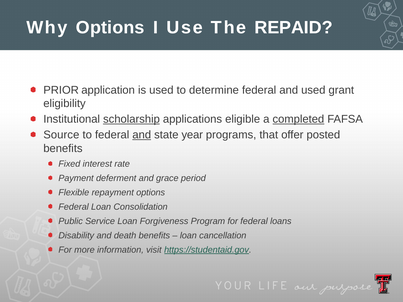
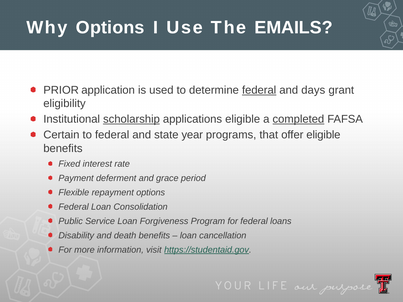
REPAID: REPAID -> EMAILS (294, 28)
federal underline: none -> present (259, 90)
and used: used -> days (313, 90)
Source: Source -> Certain (61, 135)
and underline: present -> none (142, 135)
offer posted: posted -> eligible (323, 135)
